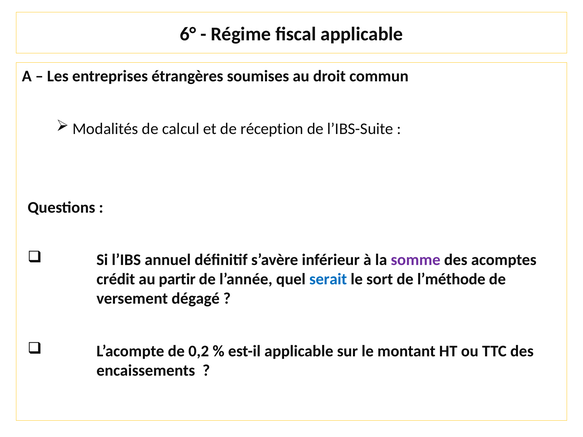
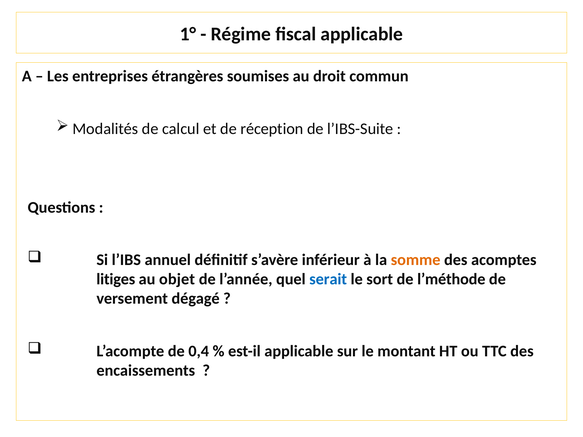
6°: 6° -> 1° (188, 34)
somme colour: purple -> orange (416, 260)
crédit: crédit -> litiges (116, 279)
partir: partir -> objet (177, 279)
0,2: 0,2 -> 0,4 (199, 351)
